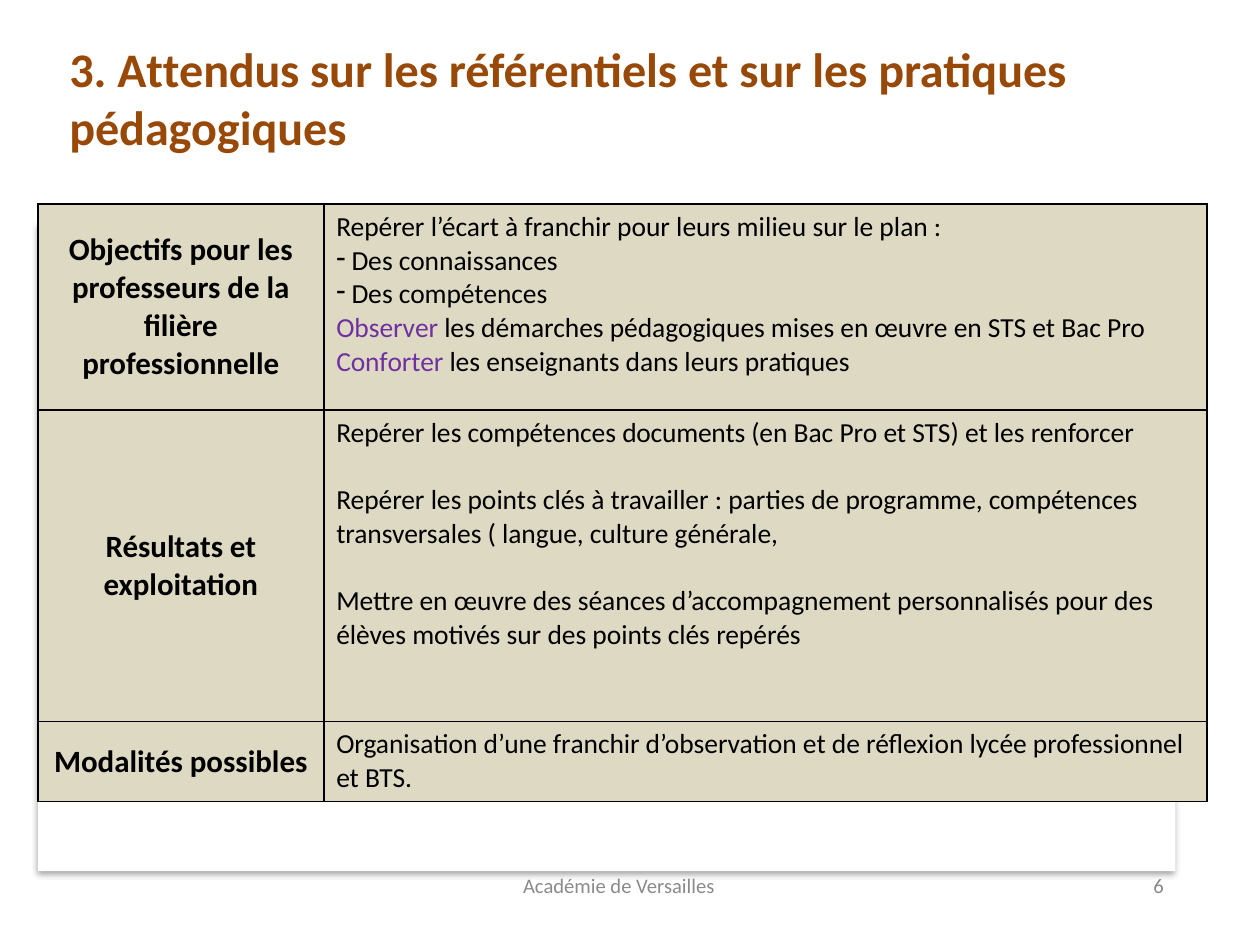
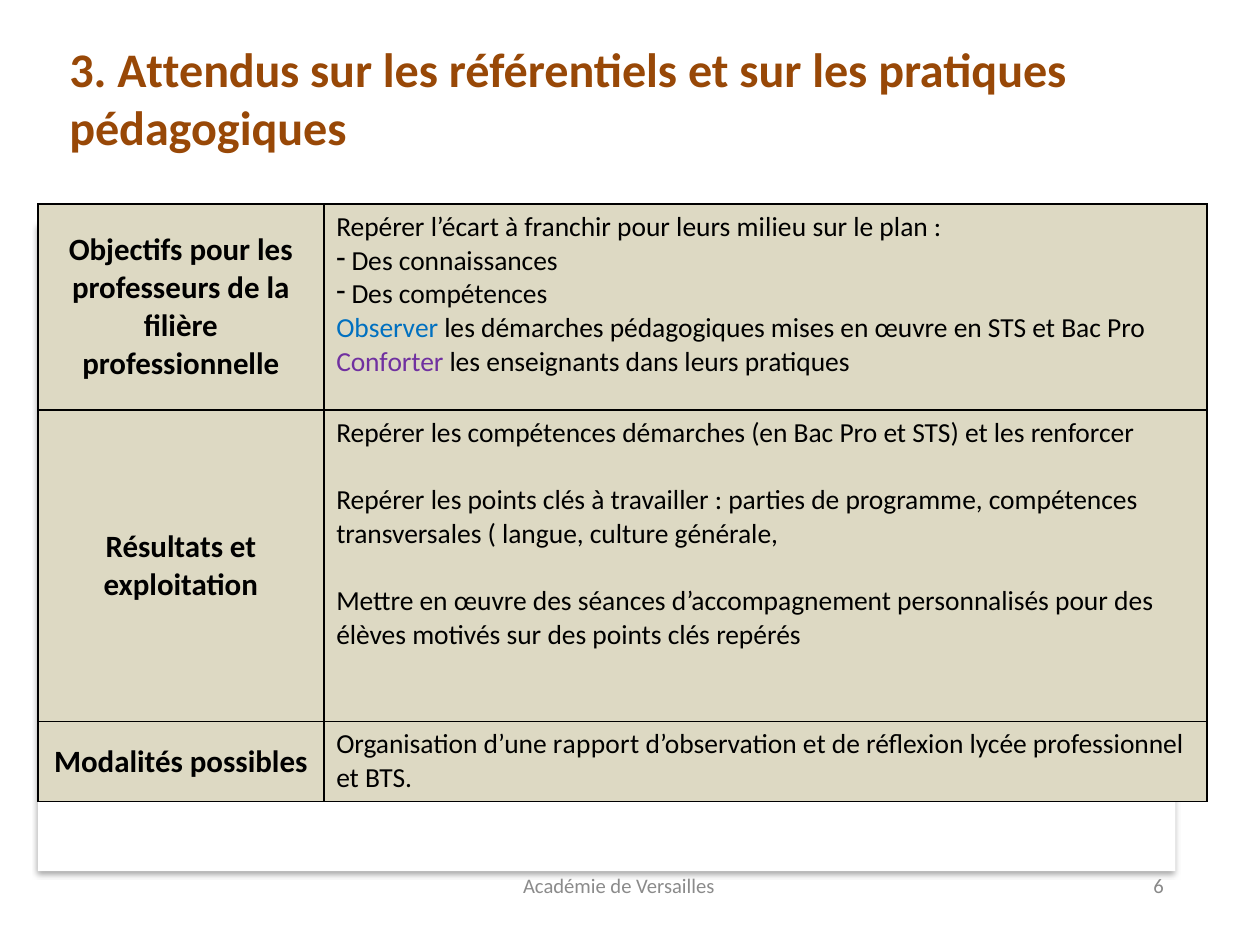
Observer colour: purple -> blue (387, 328)
compétences documents: documents -> démarches (684, 433)
d’une franchir: franchir -> rapport (596, 745)
